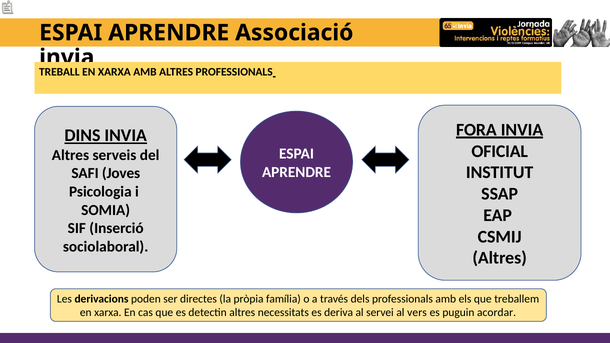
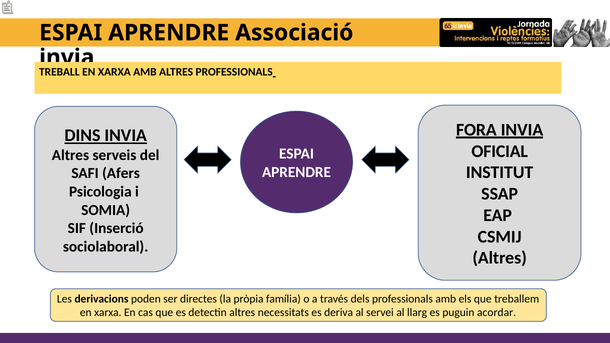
Joves: Joves -> Afers (121, 173)
vers: vers -> llarg (417, 313)
